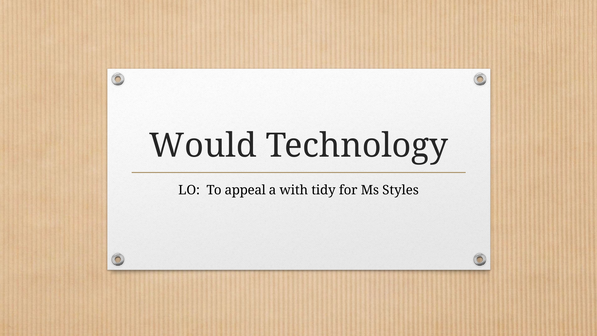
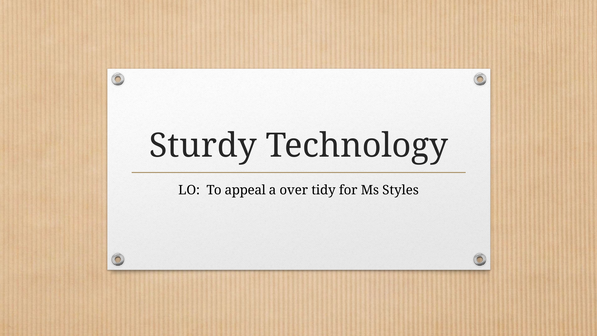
Would: Would -> Sturdy (203, 146)
with: with -> over (294, 190)
